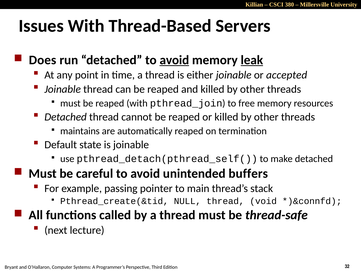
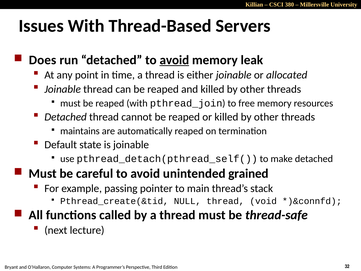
leak underline: present -> none (252, 60)
accepted: accepted -> allocated (287, 75)
buffers: buffers -> grained (248, 173)
